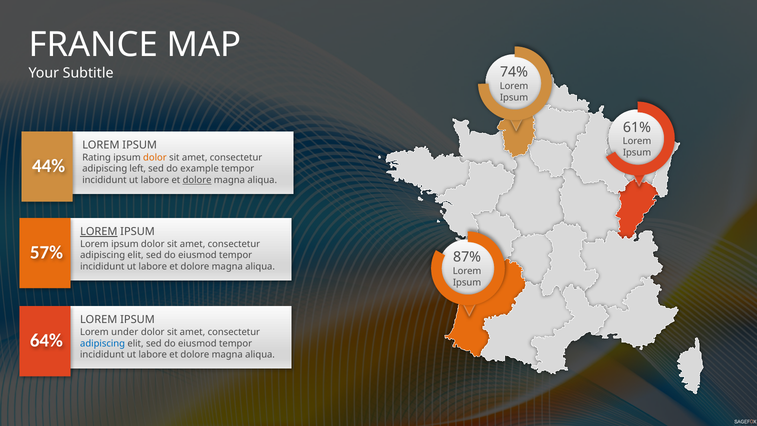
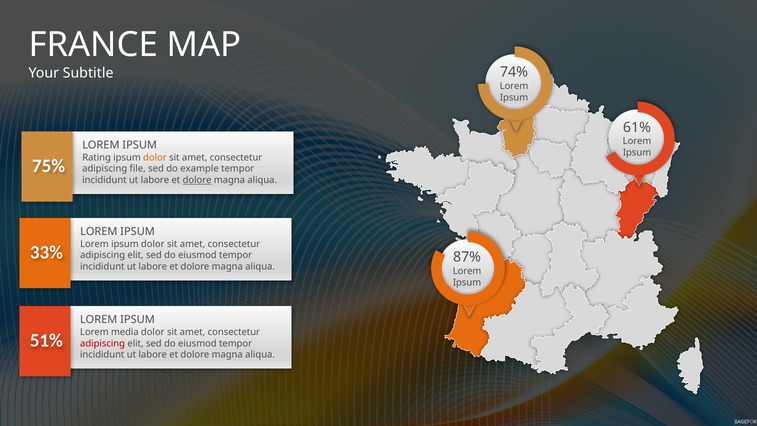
44%: 44% -> 75% (49, 166)
left: left -> file (138, 169)
LOREM underline: present -> none (99, 232)
57%: 57% -> 33% (46, 252)
under: under -> media (125, 332)
64%: 64% -> 51% (46, 340)
adipiscing colour: blue -> red (103, 343)
